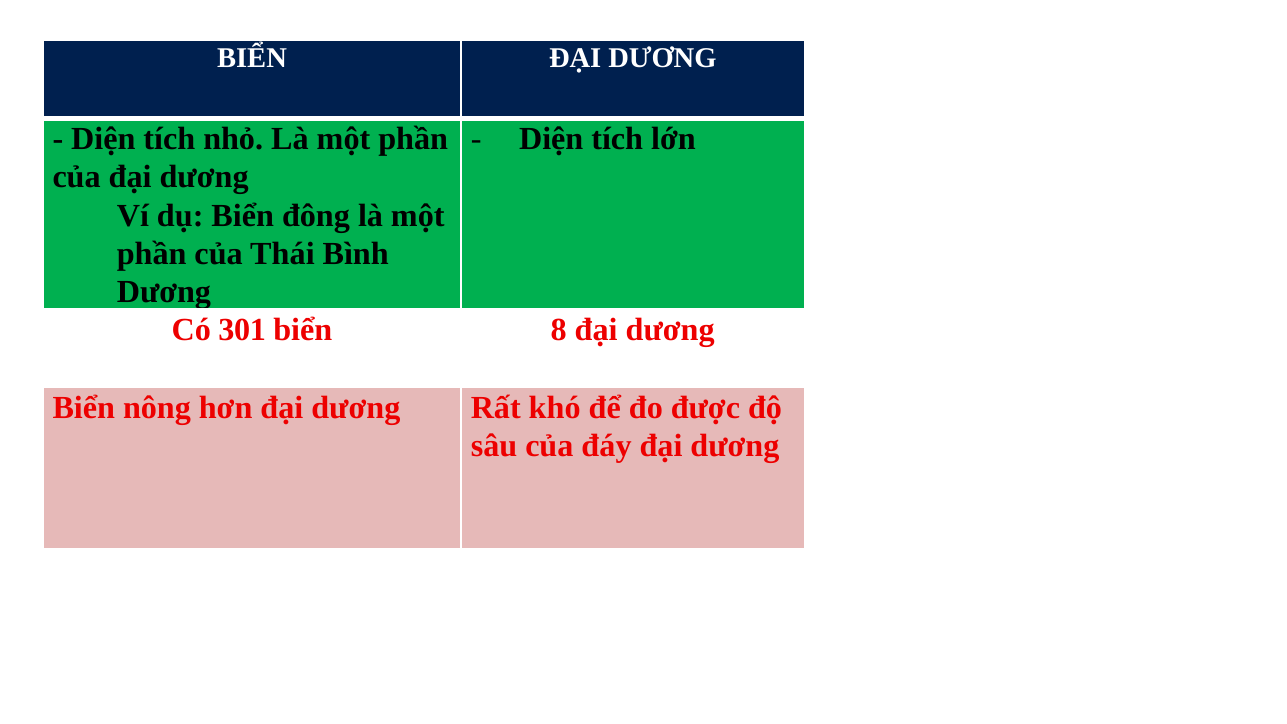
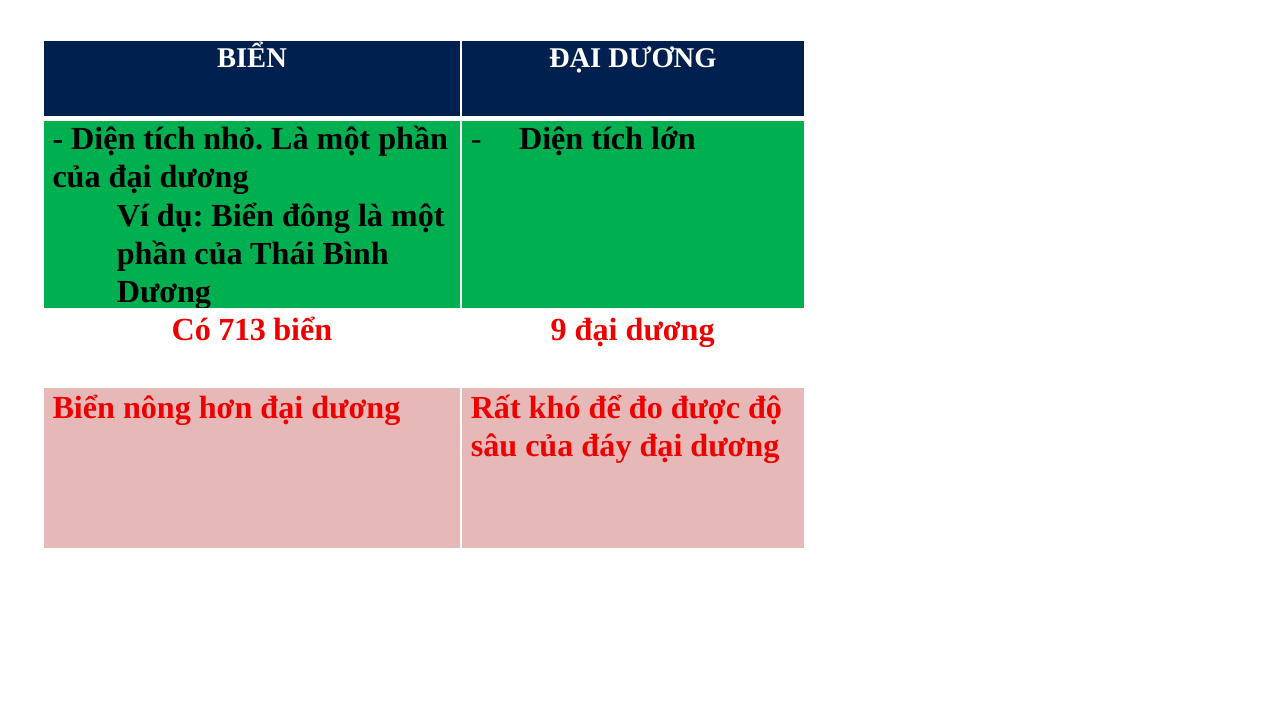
301: 301 -> 713 (242, 330)
8: 8 -> 9 (559, 330)
